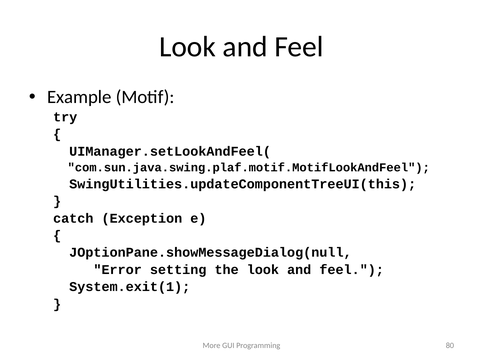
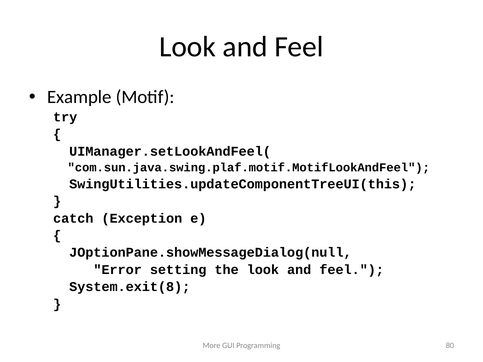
System.exit(1: System.exit(1 -> System.exit(8 (130, 287)
